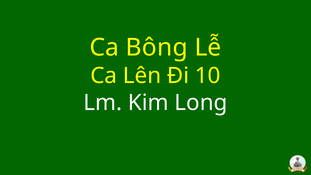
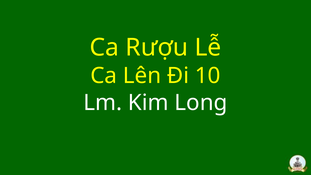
Bông: Bông -> Rượu (157, 48)
